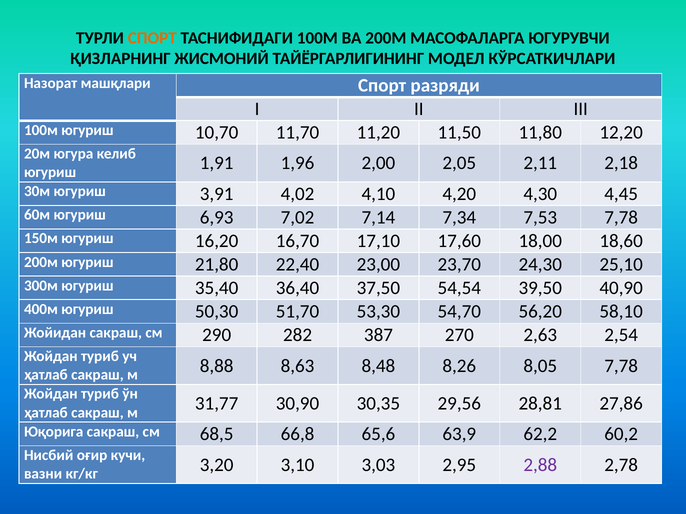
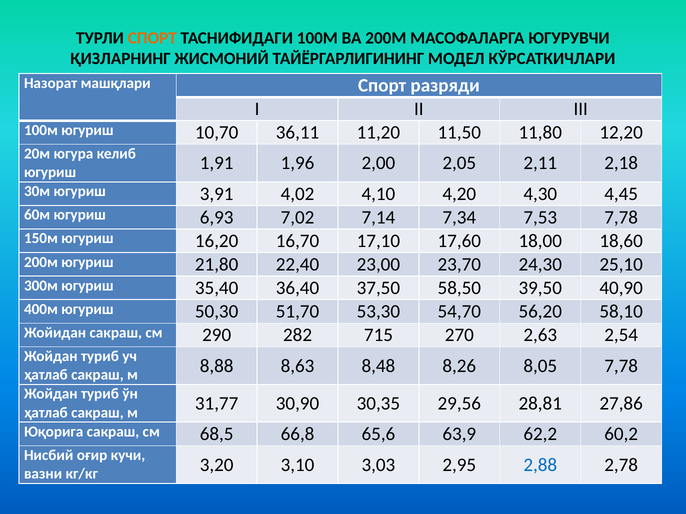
11,70: 11,70 -> 36,11 (298, 133)
54,54: 54,54 -> 58,50 (459, 288)
387: 387 -> 715 (378, 335)
2,88 colour: purple -> blue (540, 465)
